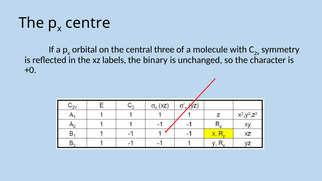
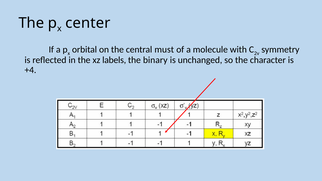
centre: centre -> center (88, 23)
three: three -> must (164, 50)
+0: +0 -> +4 (30, 70)
